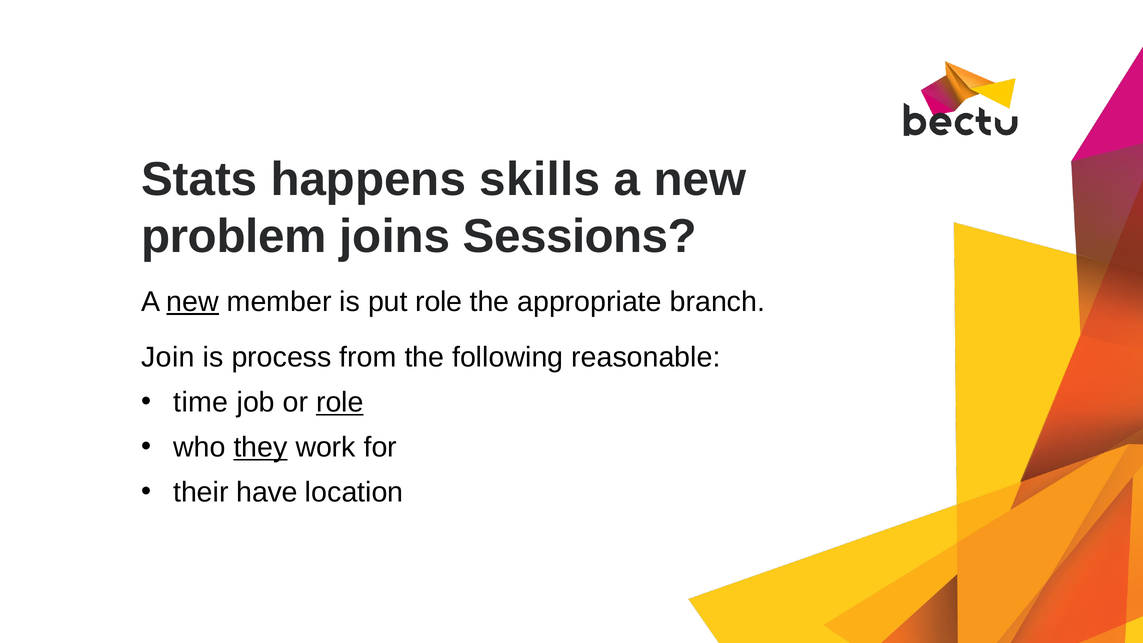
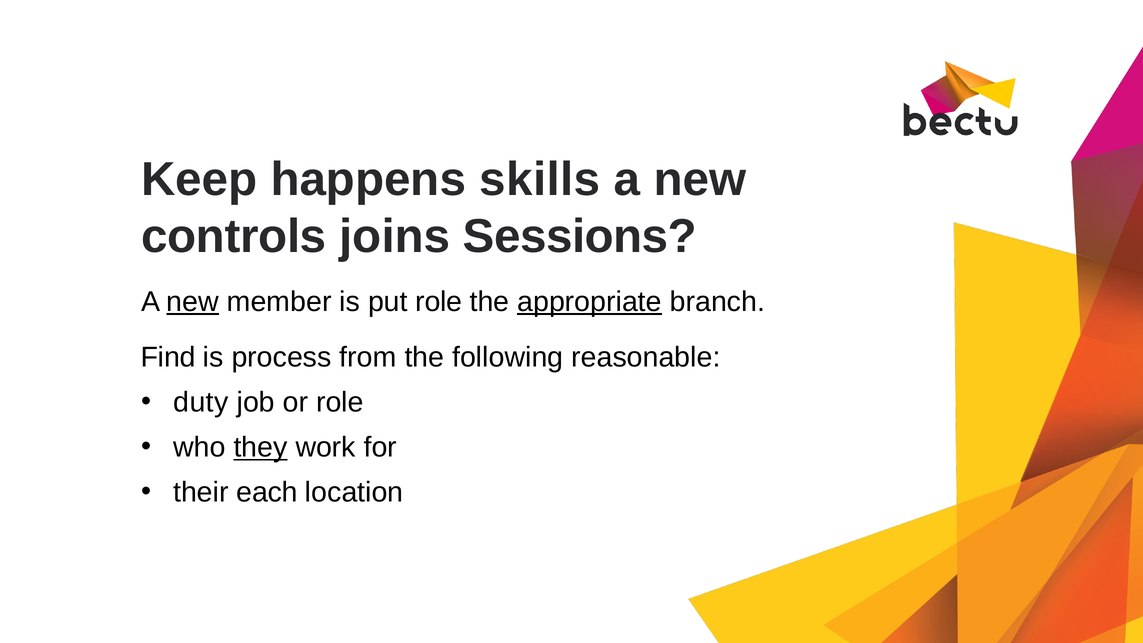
Stats: Stats -> Keep (199, 180)
problem: problem -> controls (234, 237)
appropriate underline: none -> present (590, 302)
Join: Join -> Find (168, 357)
time: time -> duty (201, 402)
role underline: present -> none (340, 402)
have: have -> each (267, 492)
